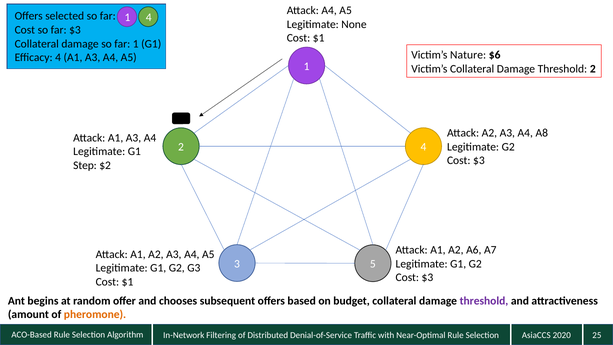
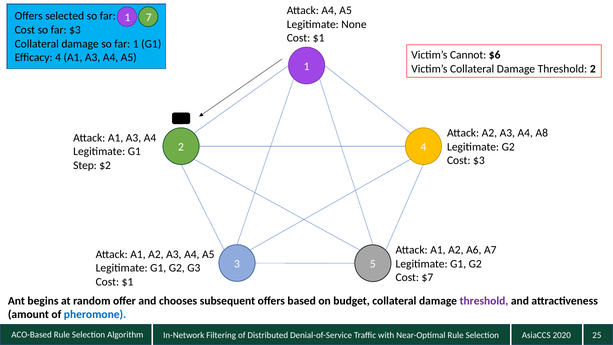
1 4: 4 -> 7 (149, 17)
Nature: Nature -> Cannot (468, 55)
$3: $3 -> $7 (427, 278)
pheromone colour: orange -> blue (95, 314)
